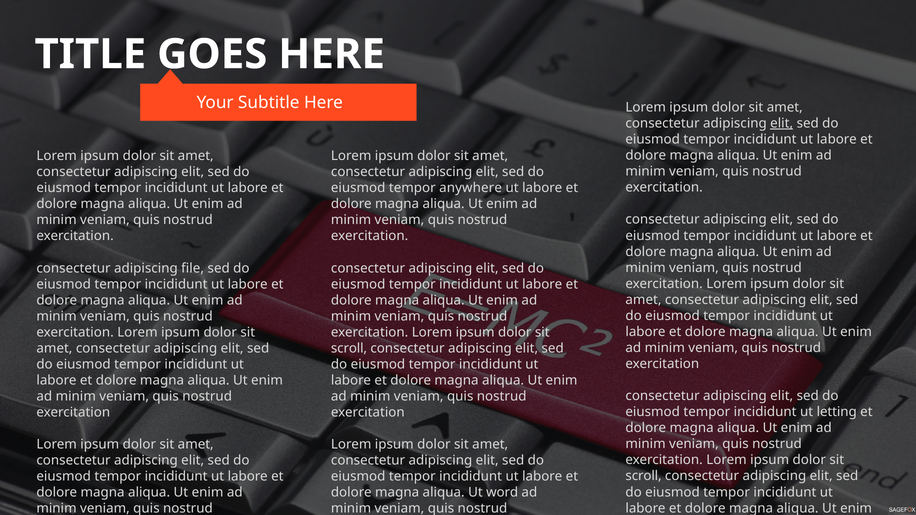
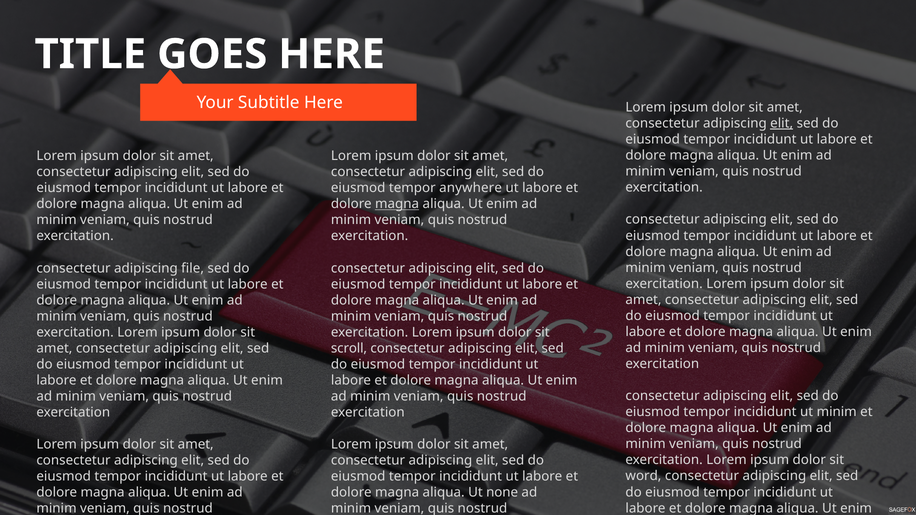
magna underline: none -> present (397, 204)
ut letting: letting -> minim (837, 412)
scroll: scroll -> word (643, 476)
word: word -> none (502, 493)
